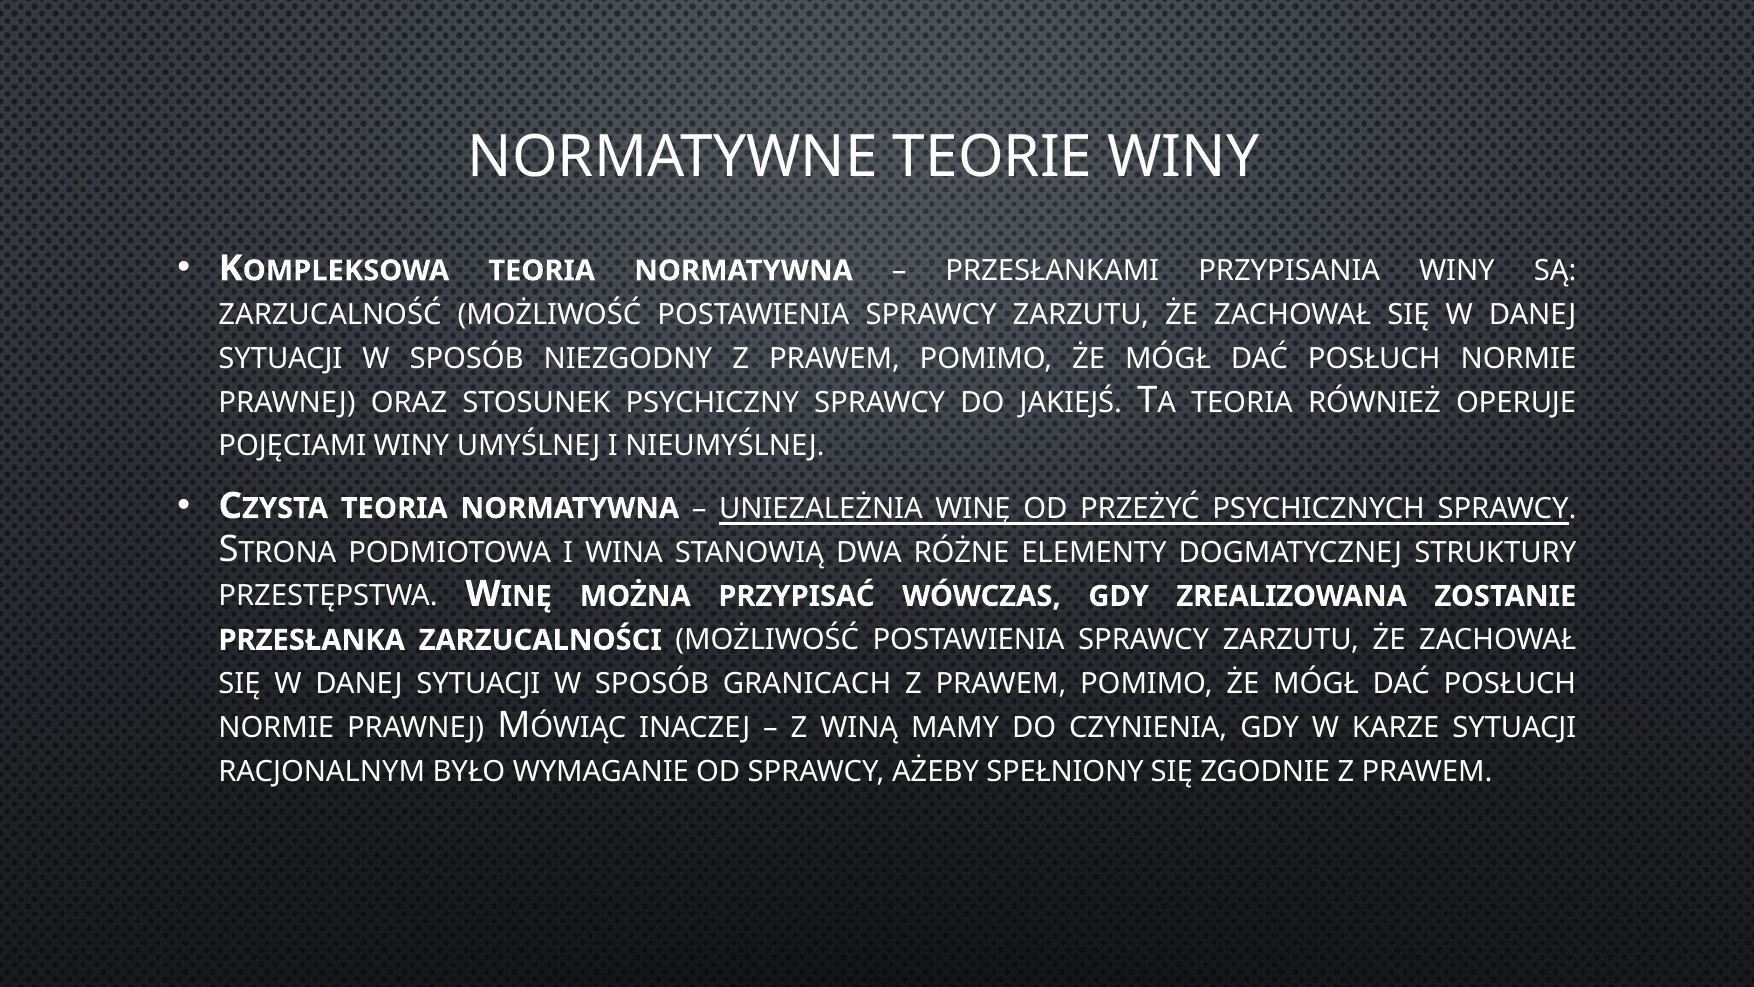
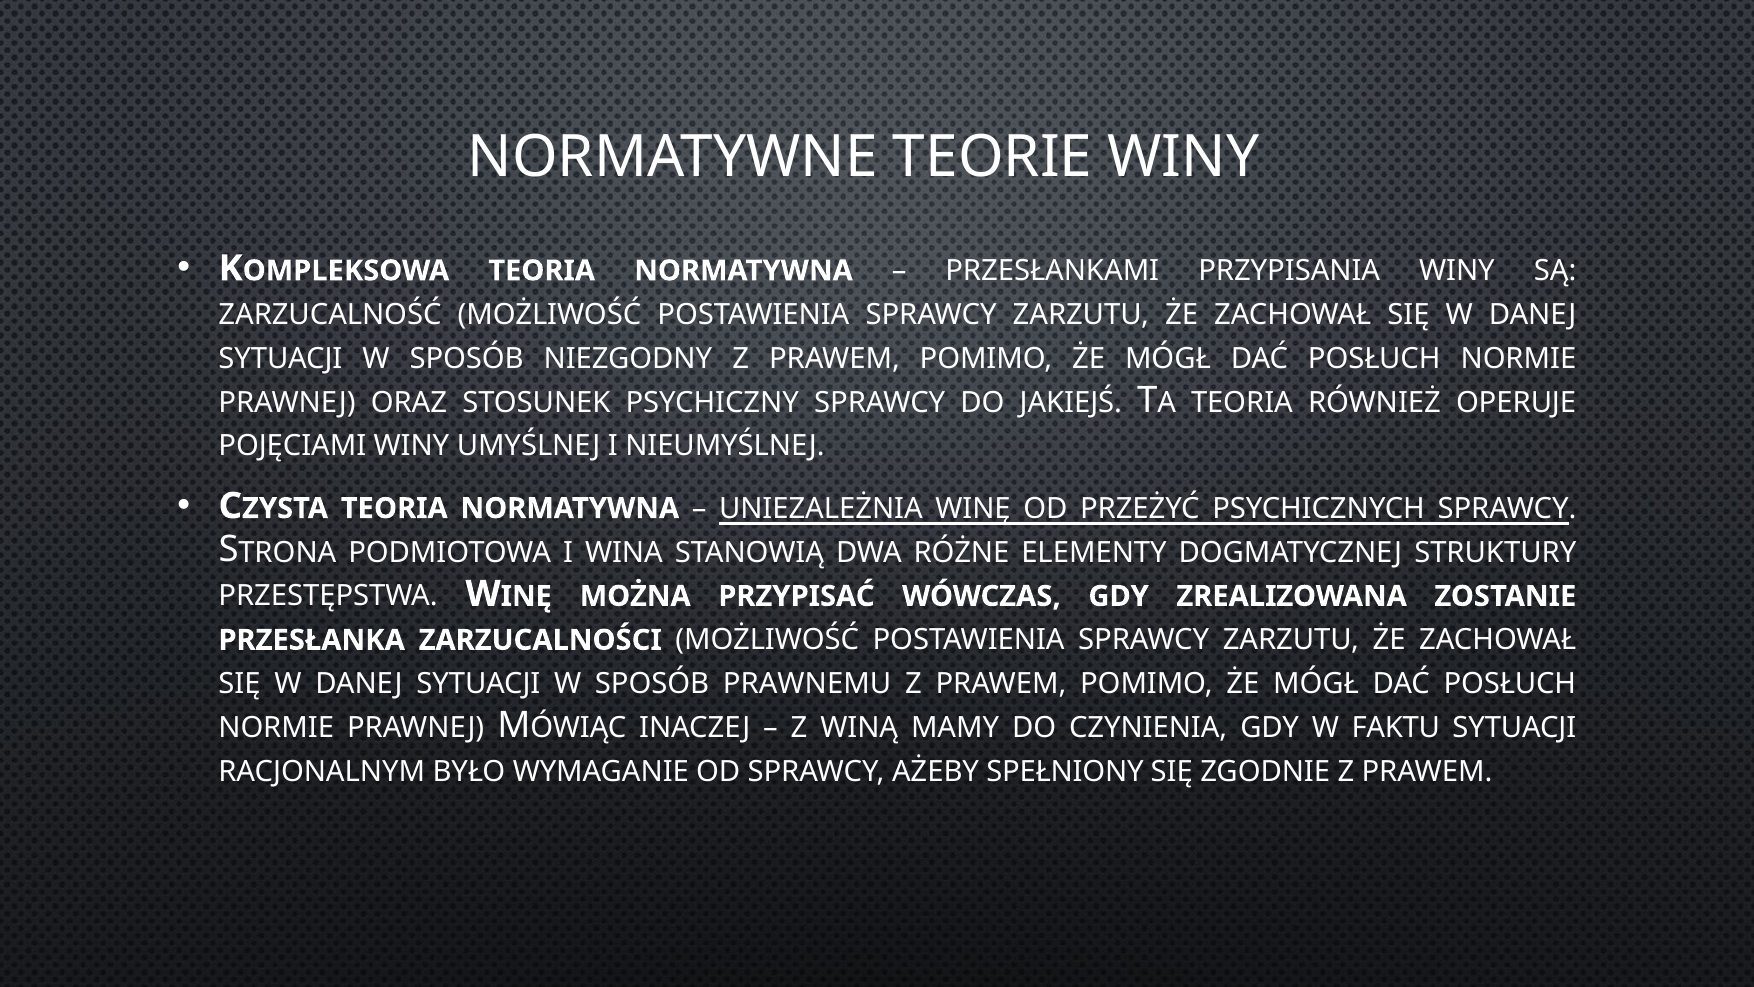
GRANICACH: GRANICACH -> PRAWNEMU (807, 684)
KARZE: KARZE -> FAKTU (1396, 728)
